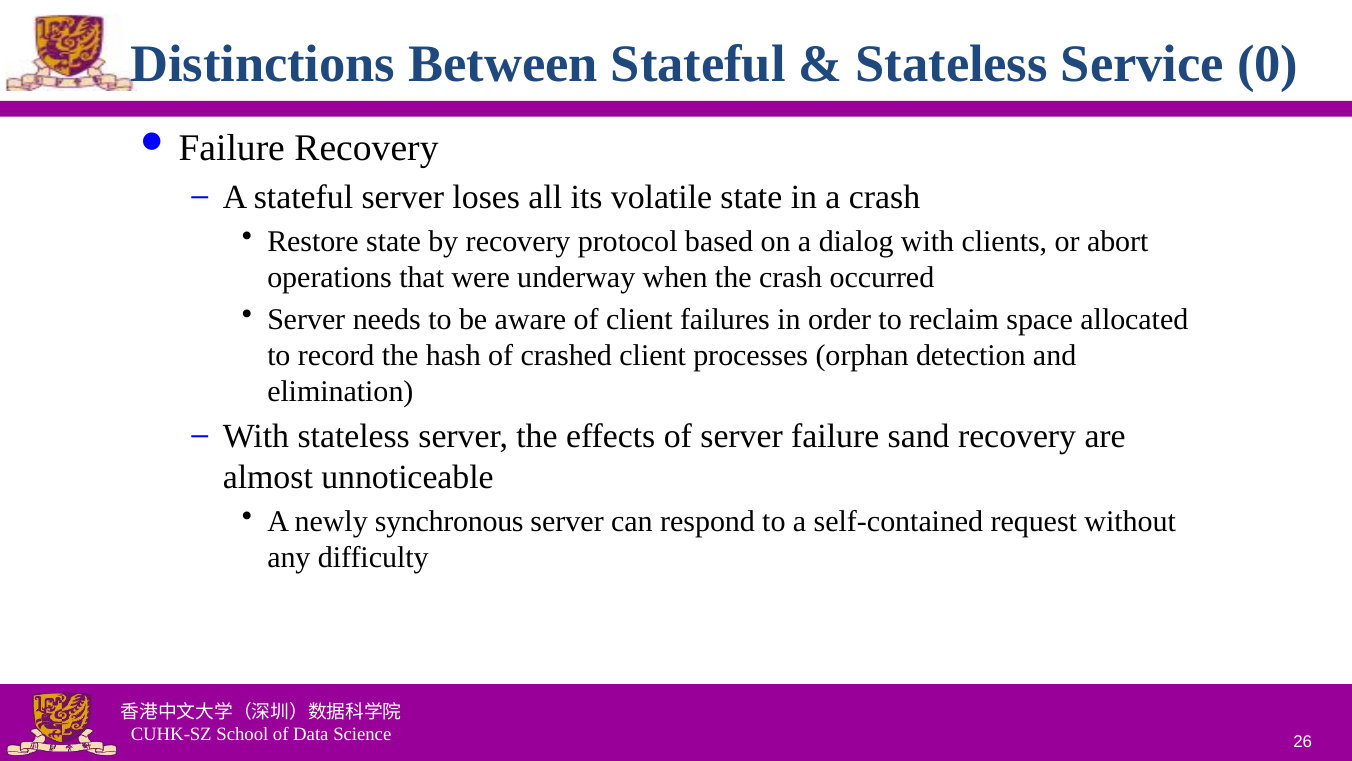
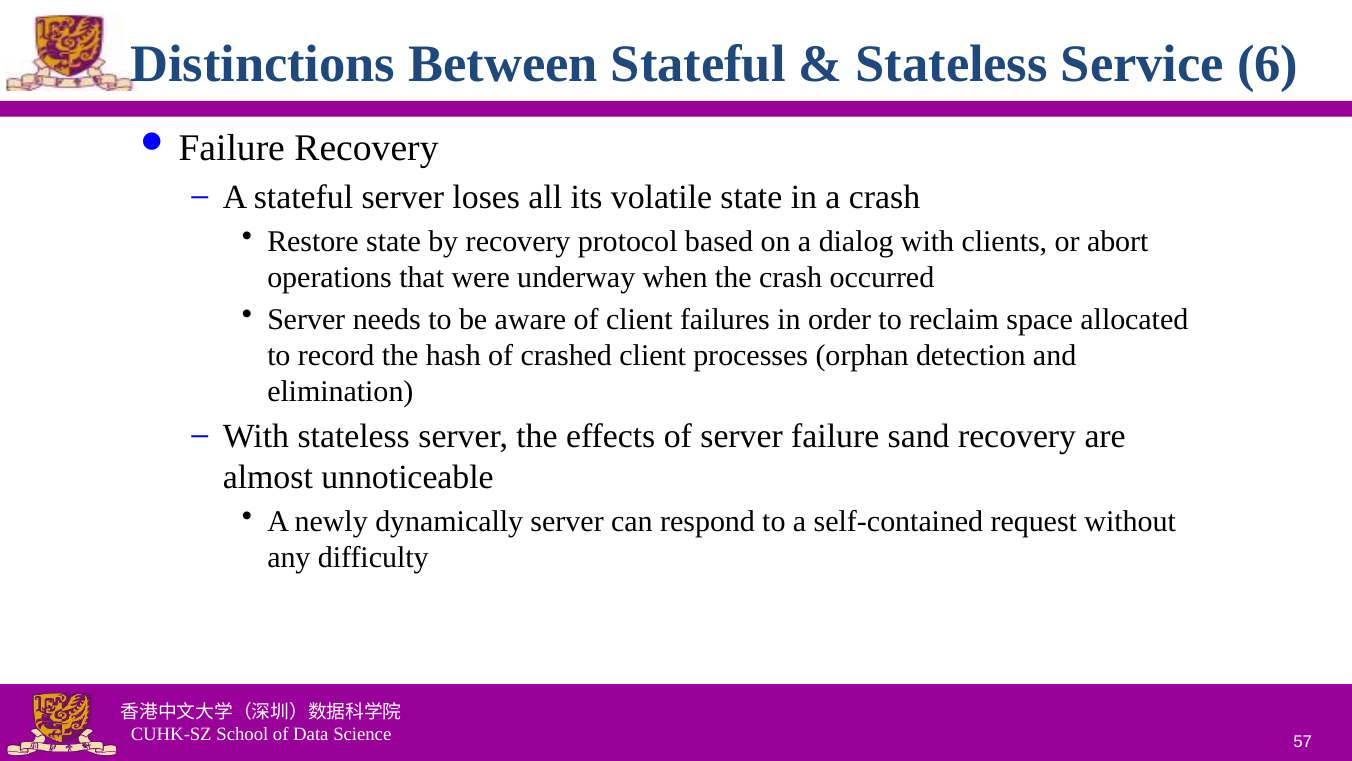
0: 0 -> 6 (1268, 64)
synchronous: synchronous -> dynamically (449, 521)
26: 26 -> 57 (1303, 742)
